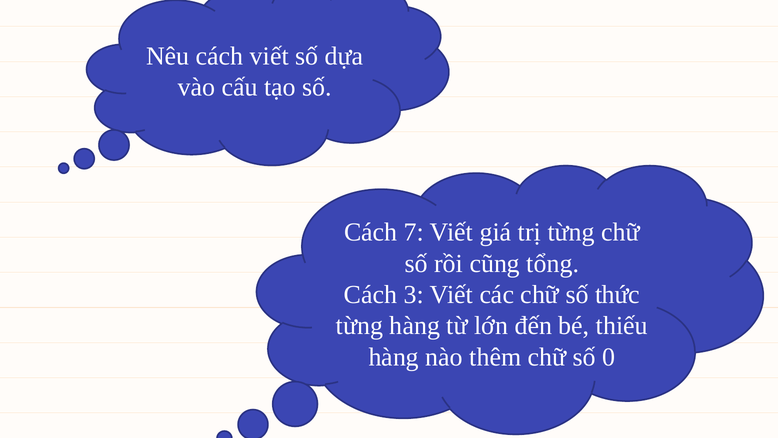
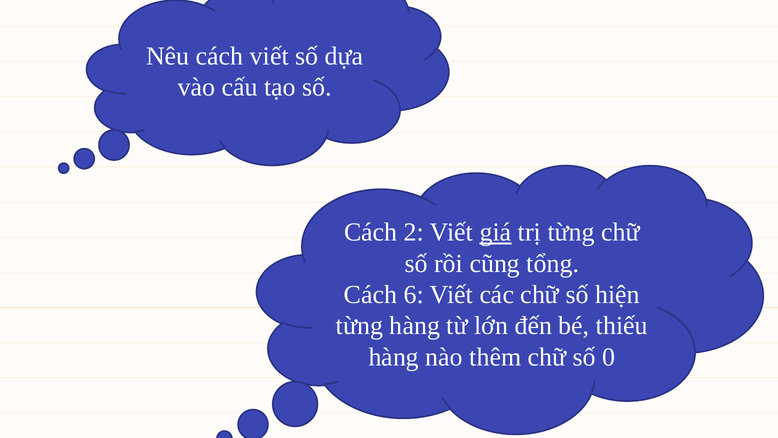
7: 7 -> 2 (414, 232)
giá underline: none -> present (495, 232)
3: 3 -> 6 (414, 294)
thức: thức -> hiện (617, 294)
